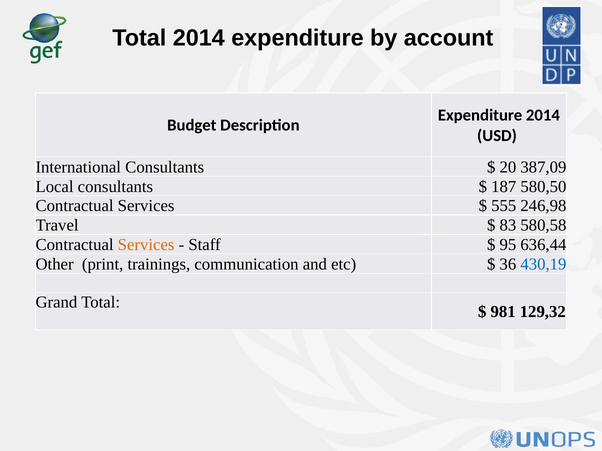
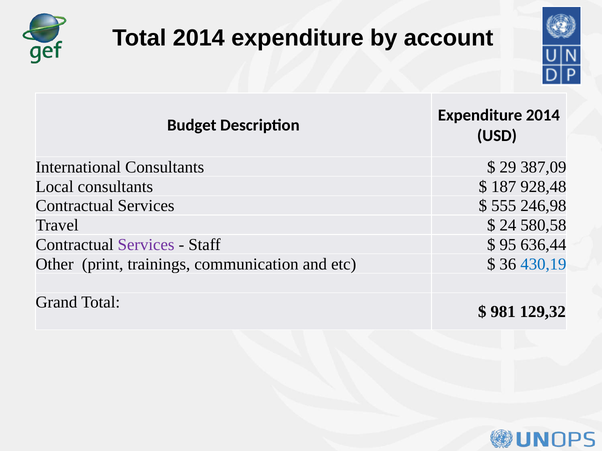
20: 20 -> 29 (508, 167)
580,50: 580,50 -> 928,48 (543, 187)
83: 83 -> 24 (508, 226)
Services colour: orange -> purple (146, 245)
